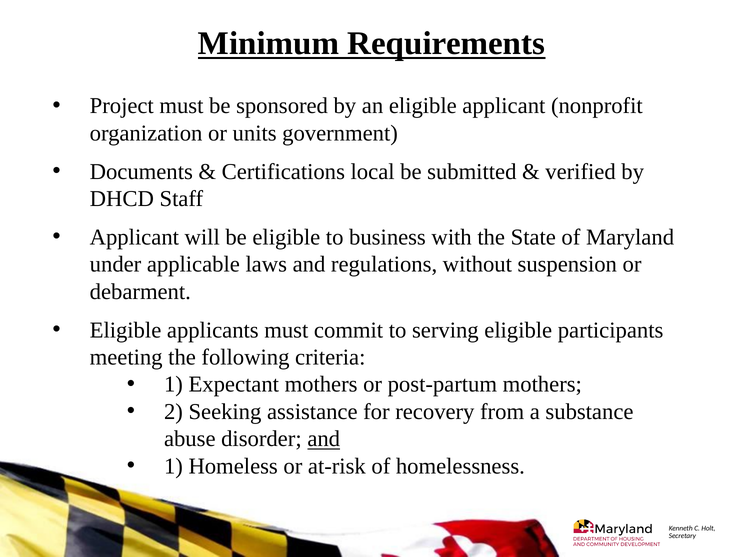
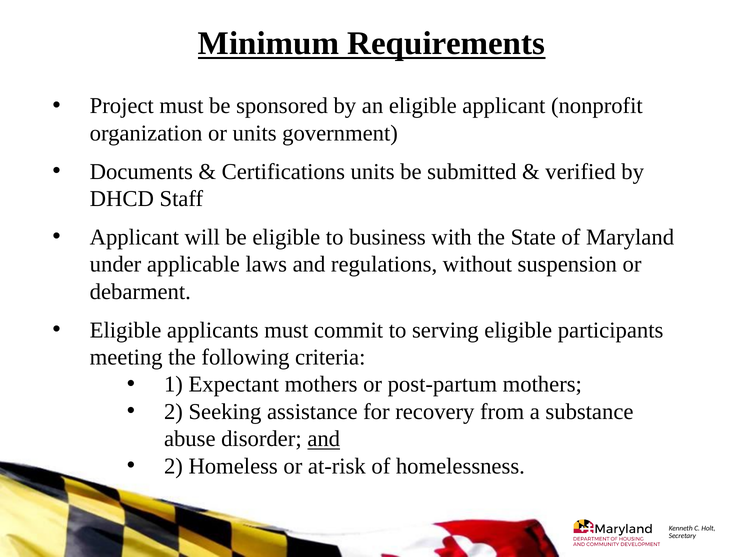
Certifications local: local -> units (373, 172)
1: 1 -> 2 (173, 466)
